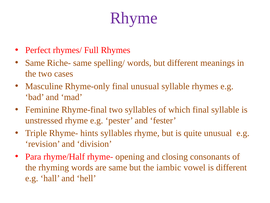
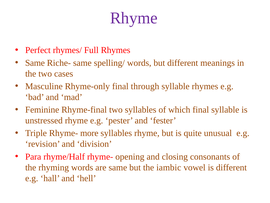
final unusual: unusual -> through (145, 86)
hints: hints -> more (89, 133)
